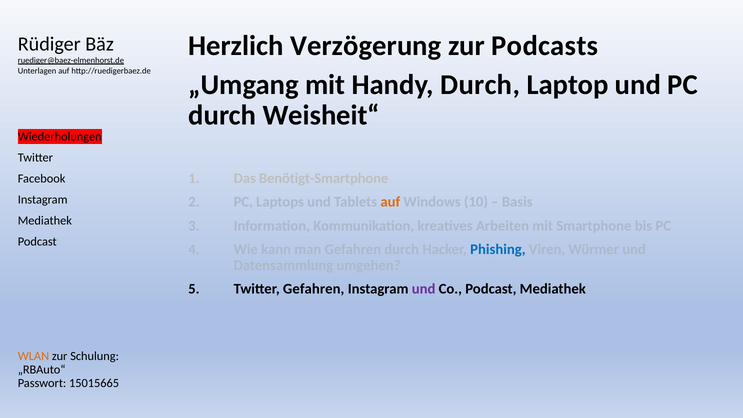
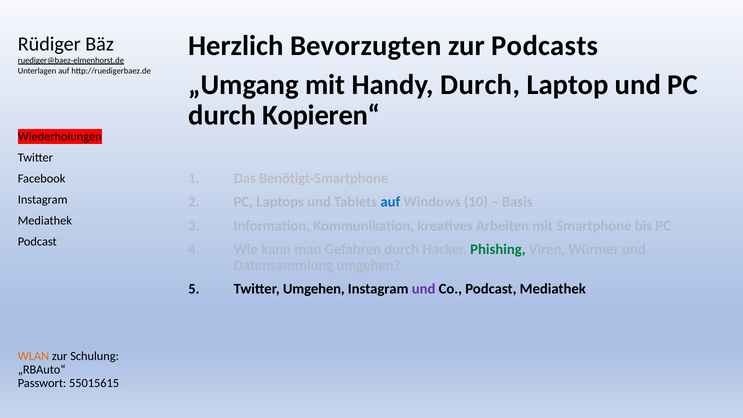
Verzögerung: Verzögerung -> Bevorzugten (366, 46)
Weisheit“: Weisheit“ -> Kopieren“ (321, 116)
auf colour: orange -> blue (390, 202)
Phishing colour: blue -> green (498, 249)
Twitter Gefahren: Gefahren -> Umgehen (314, 289)
15015665: 15015665 -> 55015615 (94, 383)
